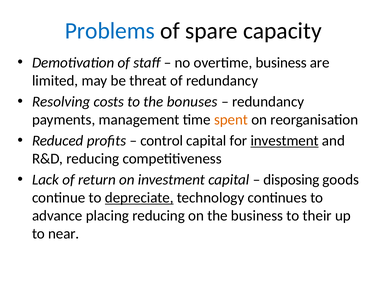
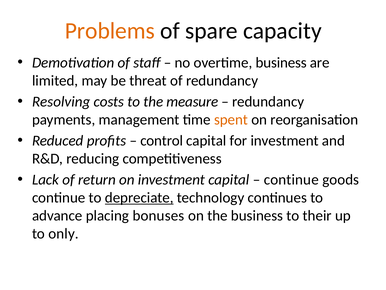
Problems colour: blue -> orange (110, 31)
bonuses: bonuses -> measure (192, 101)
investment underline: present -> none (285, 140)
disposing: disposing -> continue (291, 179)
placing reducing: reducing -> bonuses (158, 215)
near: near -> only (64, 233)
